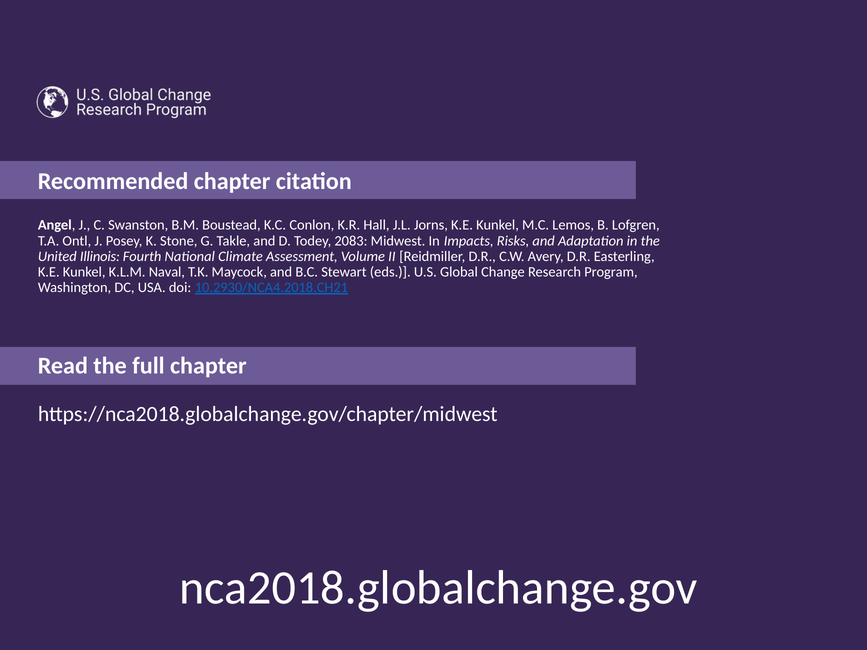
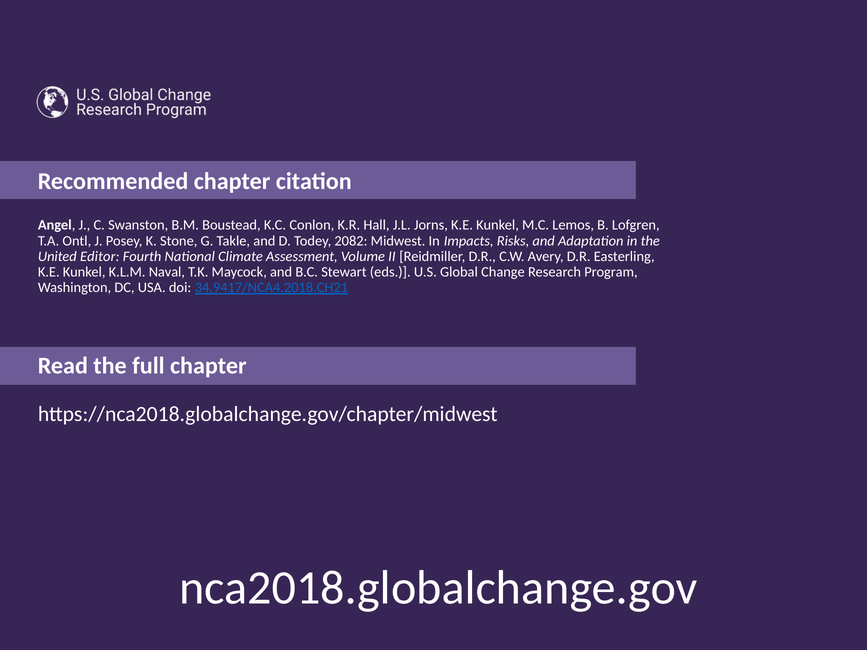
2083: 2083 -> 2082 (351, 241)
Illinois: Illinois -> Editor (100, 256)
10.2930/NCA4.2018.CH21: 10.2930/NCA4.2018.CH21 -> 34.9417/NCA4.2018.CH21 (271, 288)
